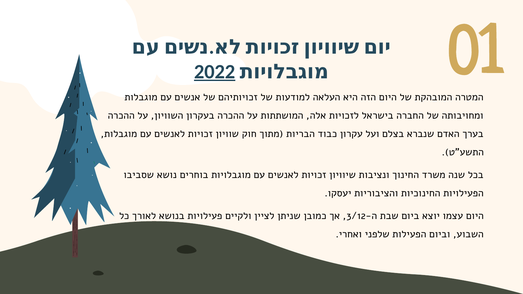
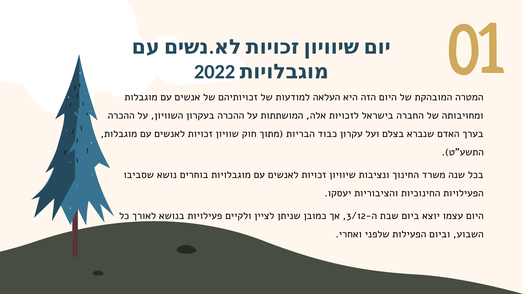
2022 underline: present -> none (215, 72)
